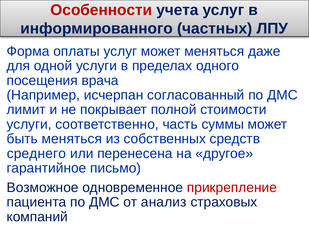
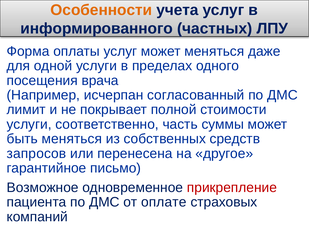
Особенности colour: red -> orange (101, 10)
среднего: среднего -> запросов (36, 153)
анализ: анализ -> оплате (164, 202)
